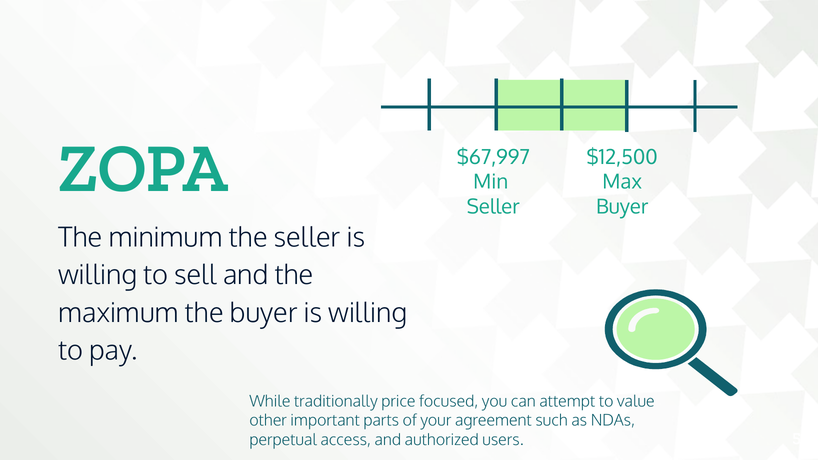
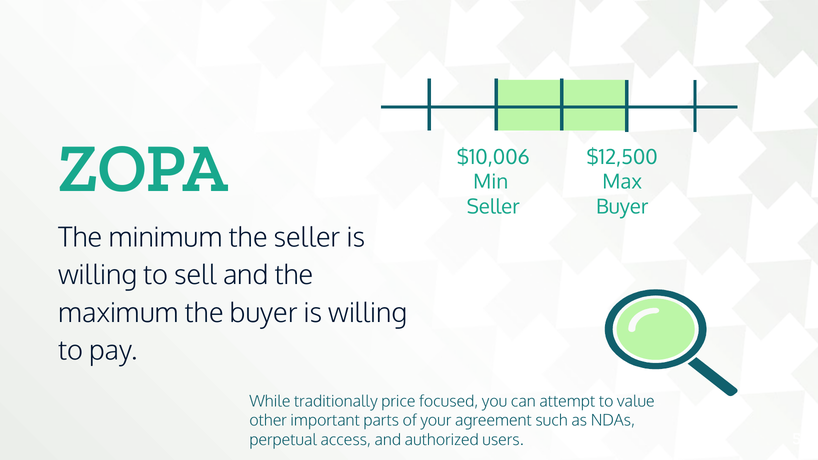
$67,997: $67,997 -> $10,006 (493, 158)
